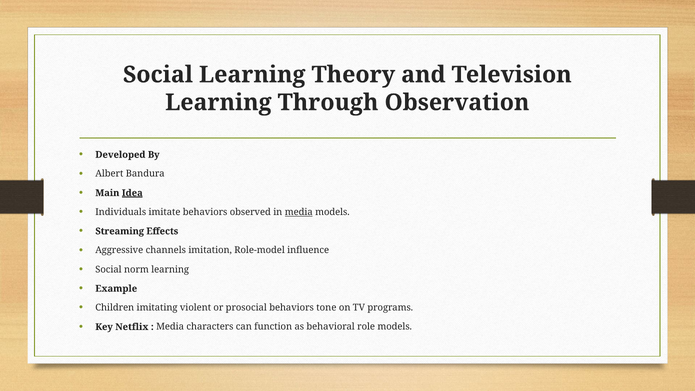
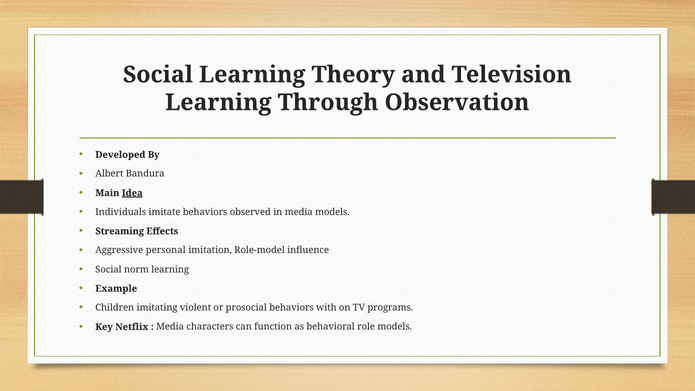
media underline: present -> none (299, 212)
channels: channels -> personal (166, 250)
tone: tone -> with (326, 308)
